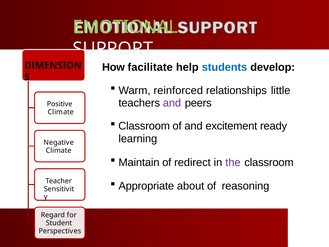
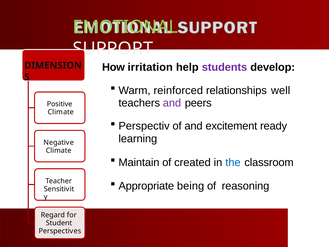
facilitate: facilitate -> irritation (150, 67)
students colour: blue -> purple (225, 67)
little: little -> well (281, 90)
Classroom: Classroom -> Perspectiv (144, 126)
redirect: redirect -> created (192, 162)
the colour: purple -> blue (233, 162)
about: about -> being (191, 186)
